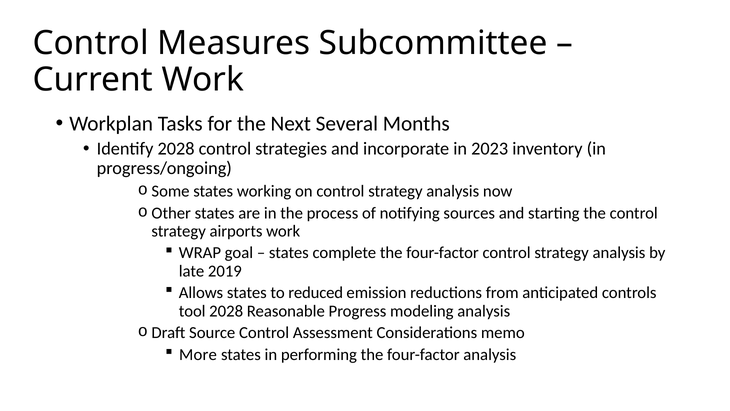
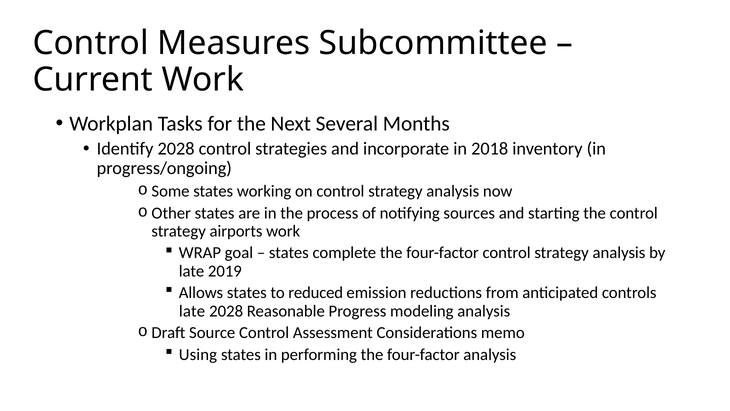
2023: 2023 -> 2018 (490, 149)
tool: tool -> late (192, 311)
More: More -> Using (198, 354)
